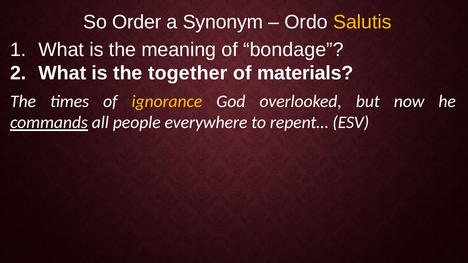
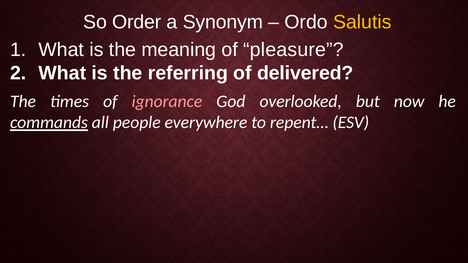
bondage: bondage -> pleasure (293, 50)
together: together -> referring (188, 73)
materials: materials -> delivered (305, 73)
ignorance colour: yellow -> pink (167, 102)
